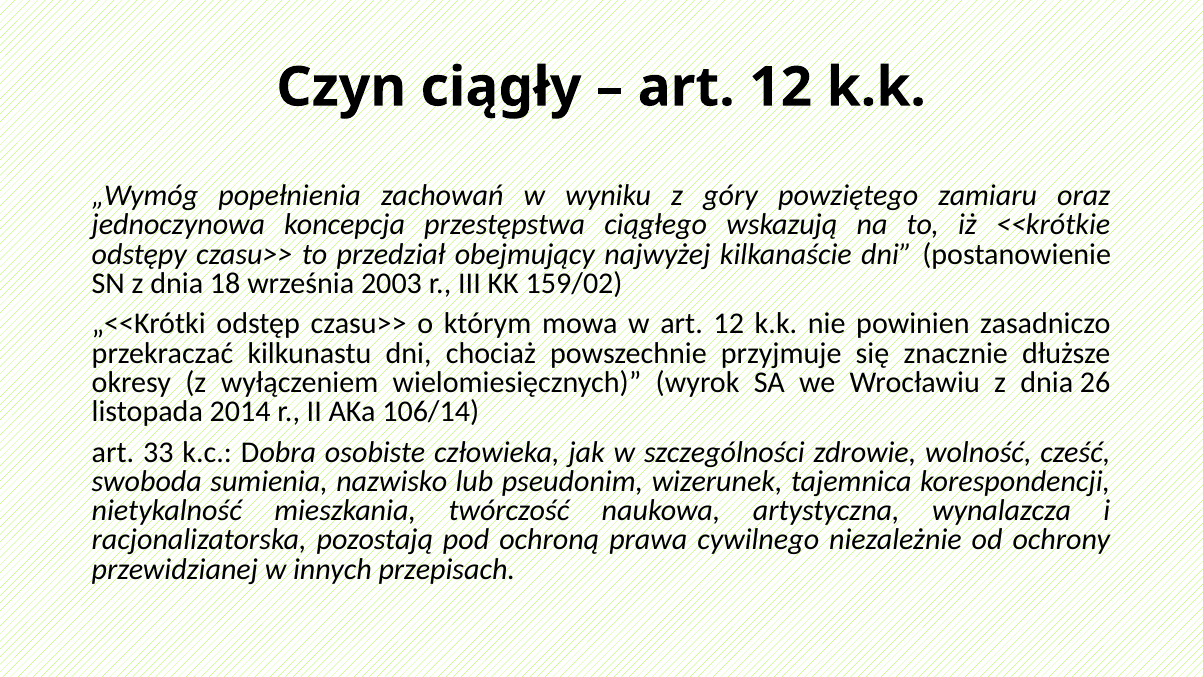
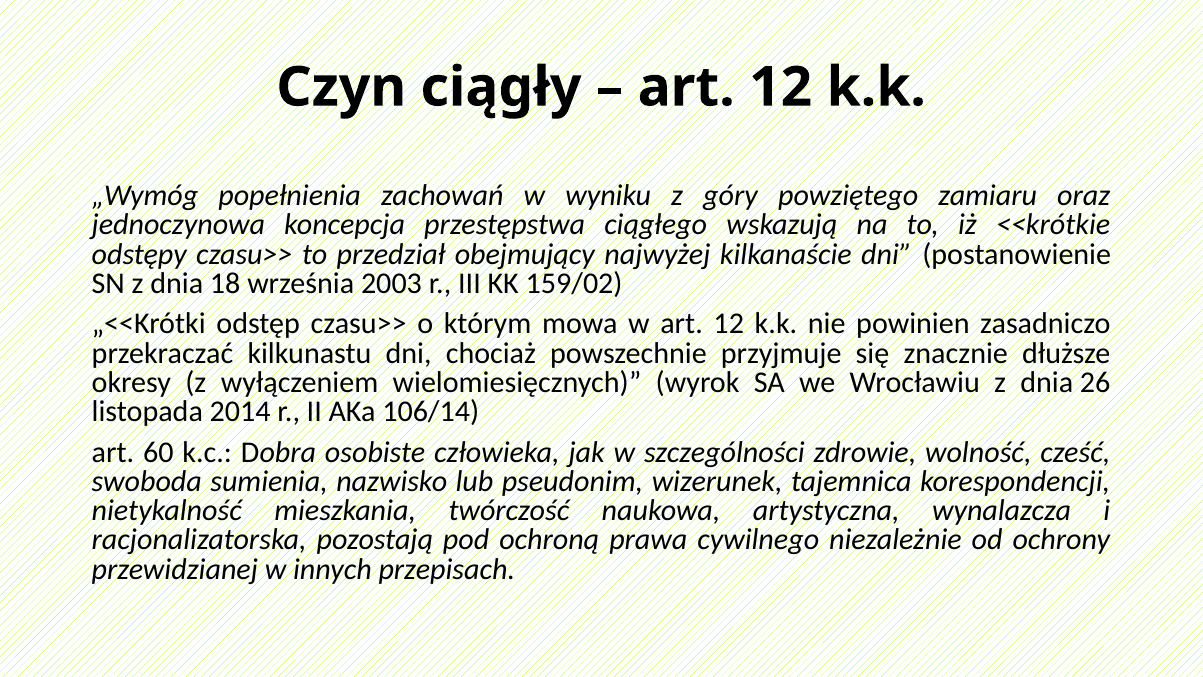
33: 33 -> 60 (158, 452)
